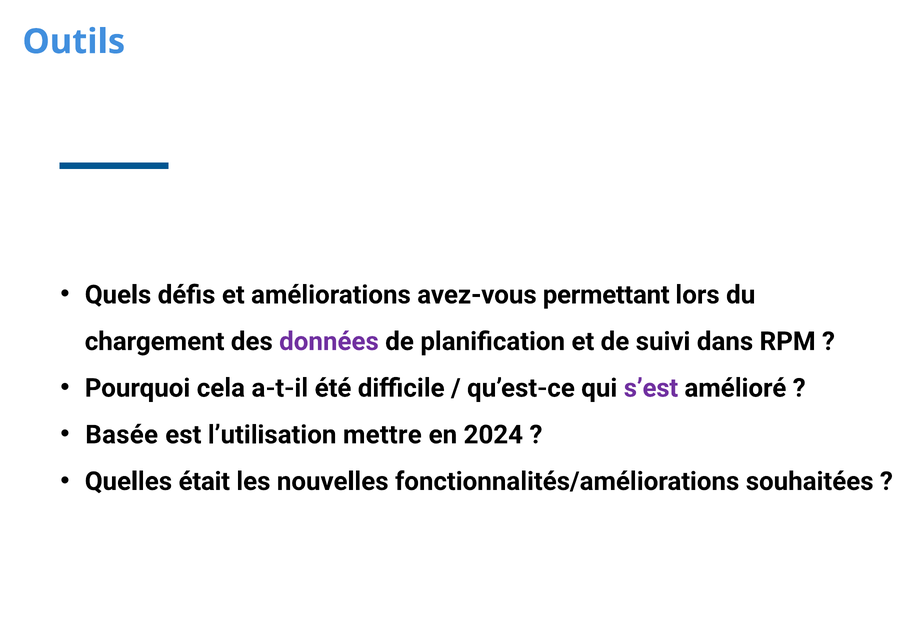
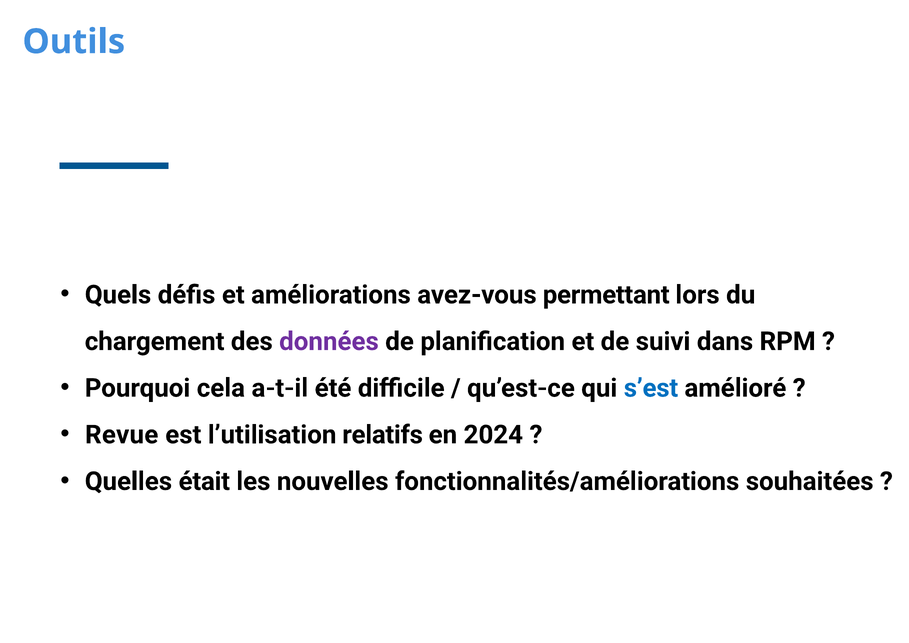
s’est colour: purple -> blue (651, 388)
Basée: Basée -> Revue (122, 435)
mettre: mettre -> relatifs (383, 435)
